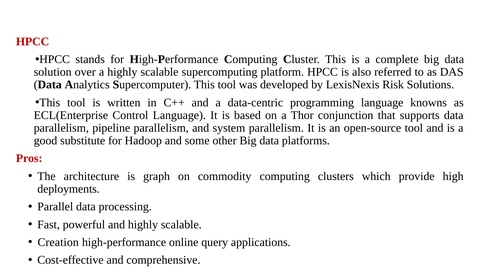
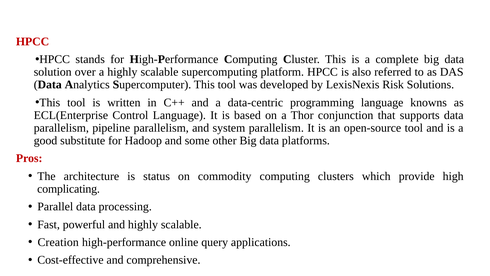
graph: graph -> status (157, 176)
deployments: deployments -> complicating (69, 189)
